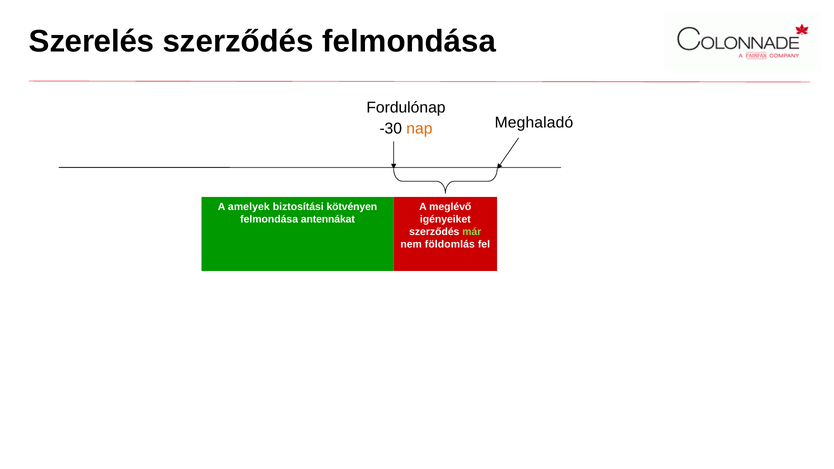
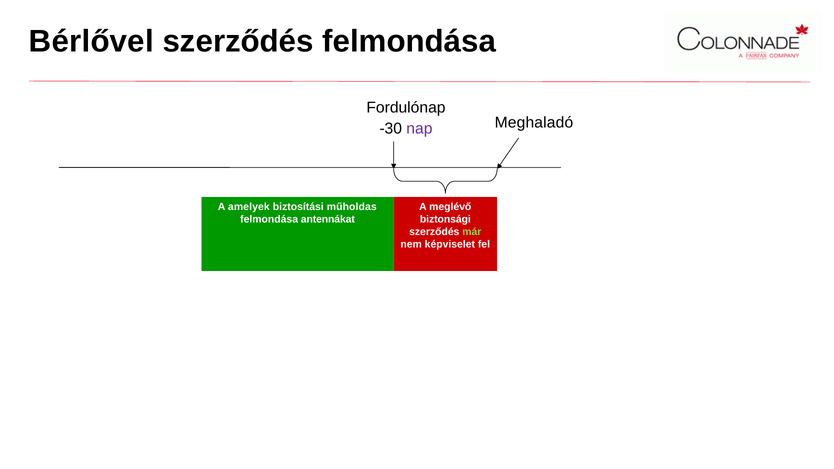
Szerelés: Szerelés -> Bérlővel (91, 41)
nap colour: orange -> purple (419, 129)
kötvényen: kötvényen -> műholdas (352, 207)
igényeiket: igényeiket -> biztonsági (445, 220)
földomlás: földomlás -> képviselet (450, 245)
